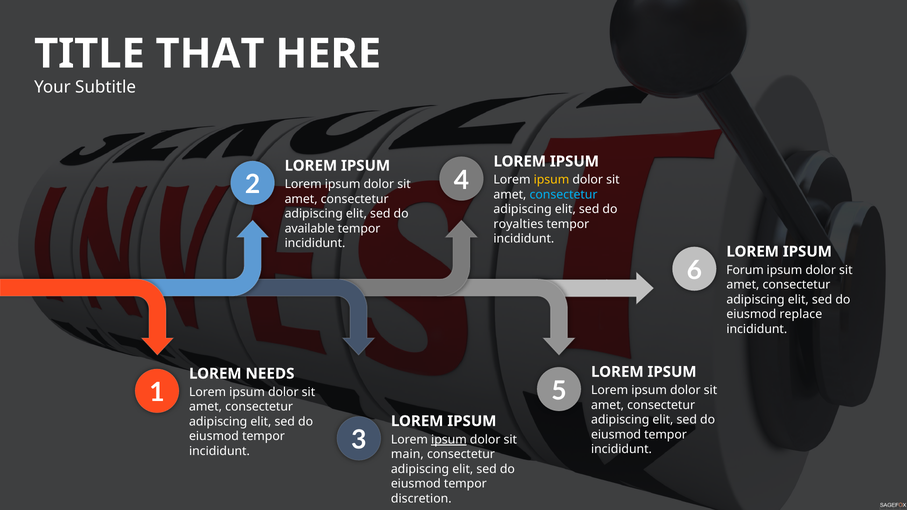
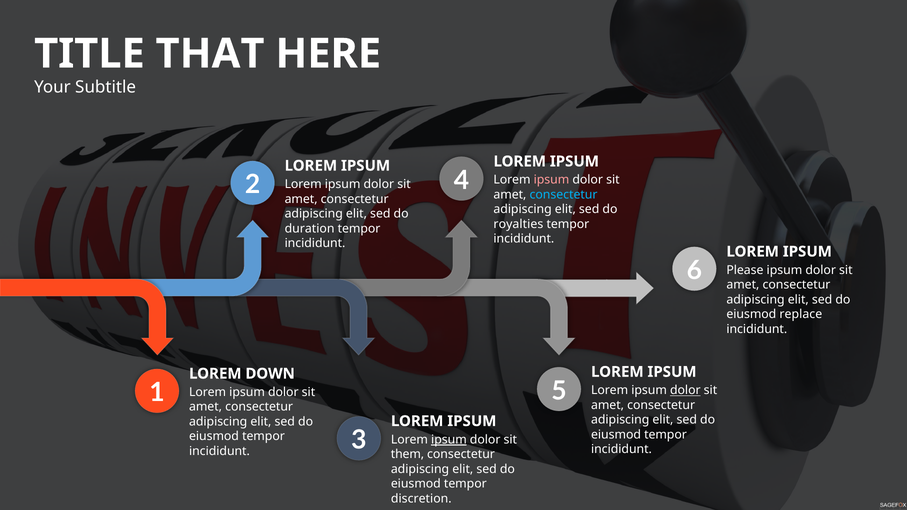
ipsum colour: yellow -> pink (551, 180)
available: available -> duration (310, 229)
Forum: Forum -> Please (745, 270)
NEEDS: NEEDS -> DOWN (270, 374)
dolor underline: none -> present (685, 391)
main: main -> them (407, 455)
